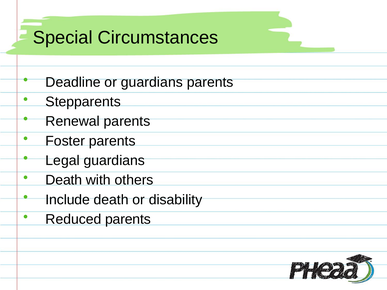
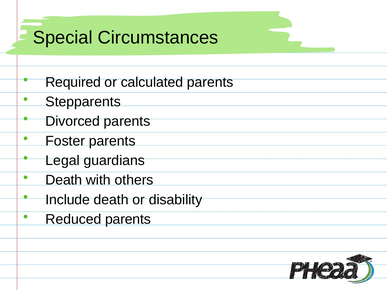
Deadline: Deadline -> Required (73, 82)
or guardians: guardians -> calculated (152, 82)
Renewal: Renewal -> Divorced (73, 121)
